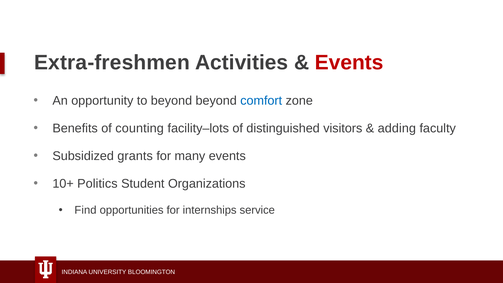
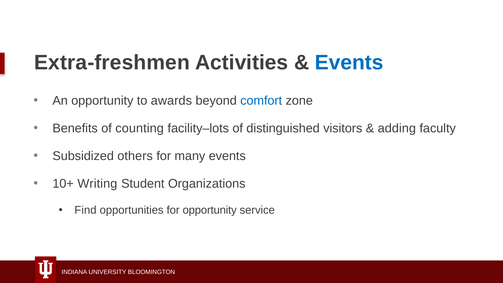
Events colour: red -> blue (349, 62)
to beyond: beyond -> awards (171, 101)
grants: grants -> others (135, 156)
Politics: Politics -> Writing (97, 184)
for internships: internships -> opportunity (210, 210)
